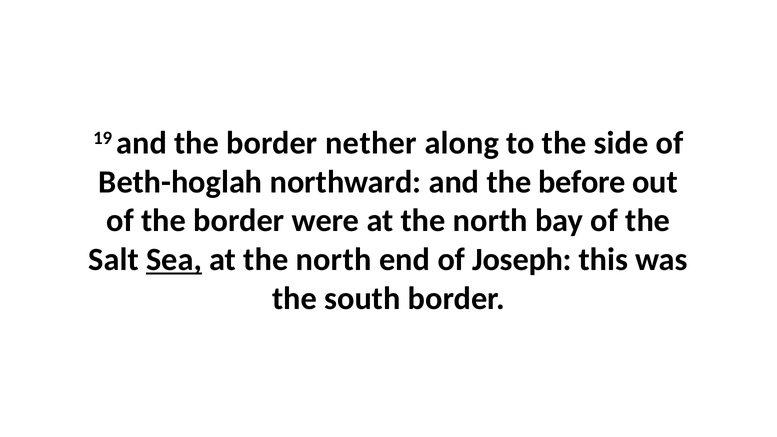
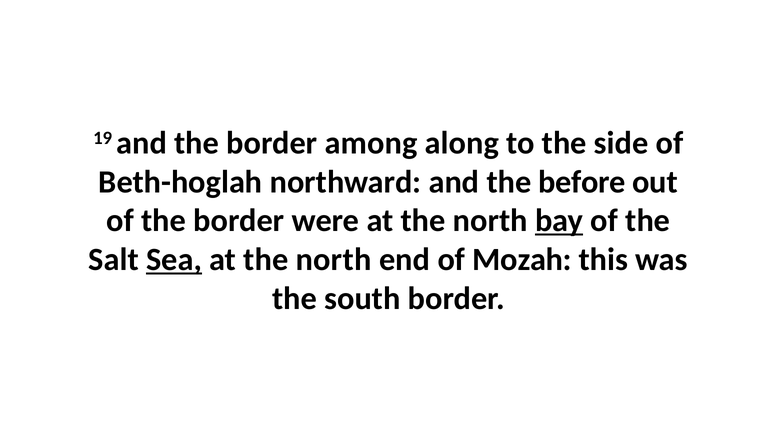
nether: nether -> among (371, 143)
bay underline: none -> present (559, 221)
Joseph: Joseph -> Mozah (522, 260)
